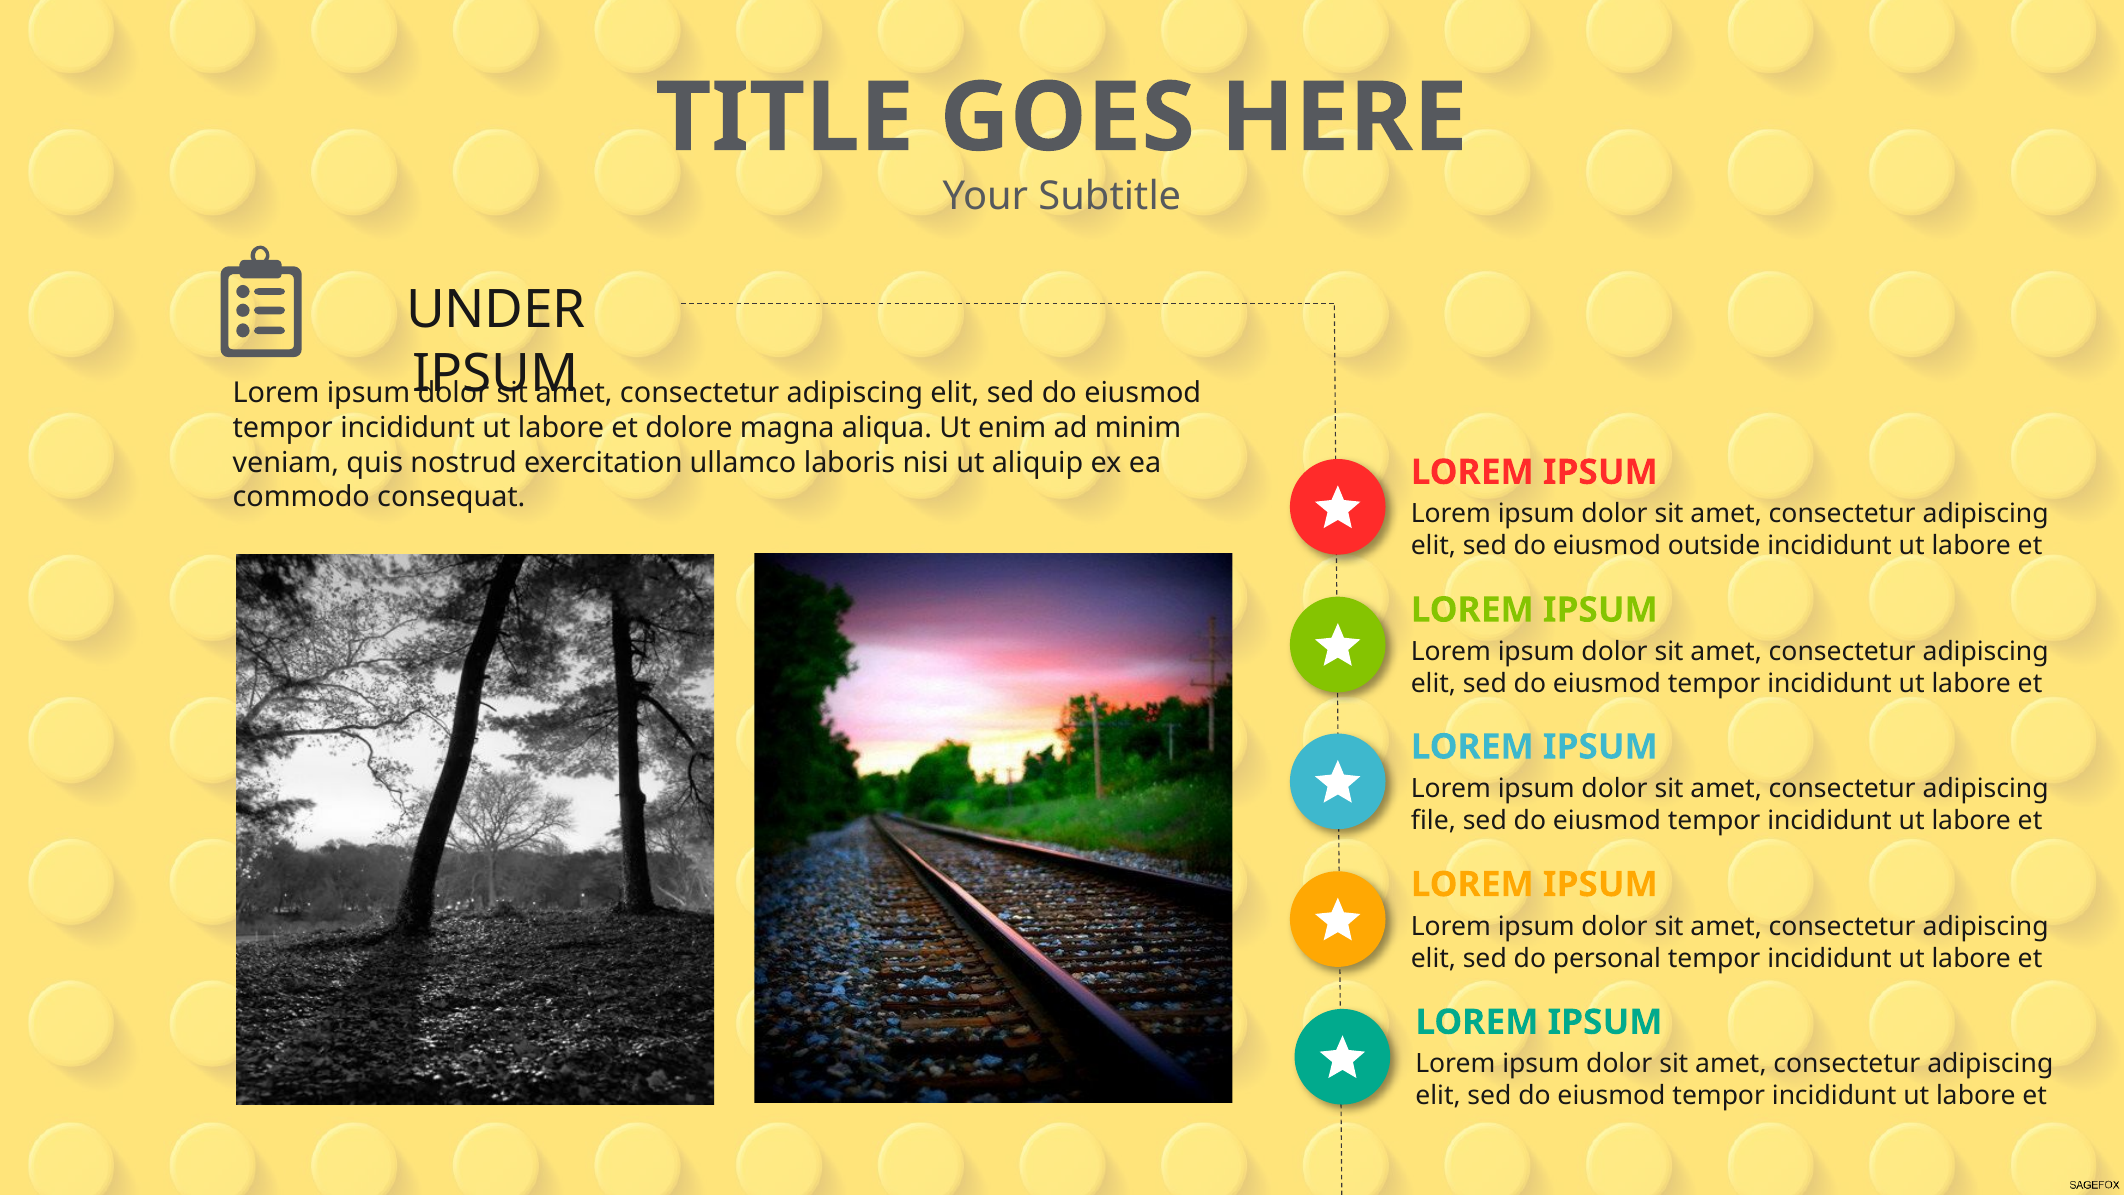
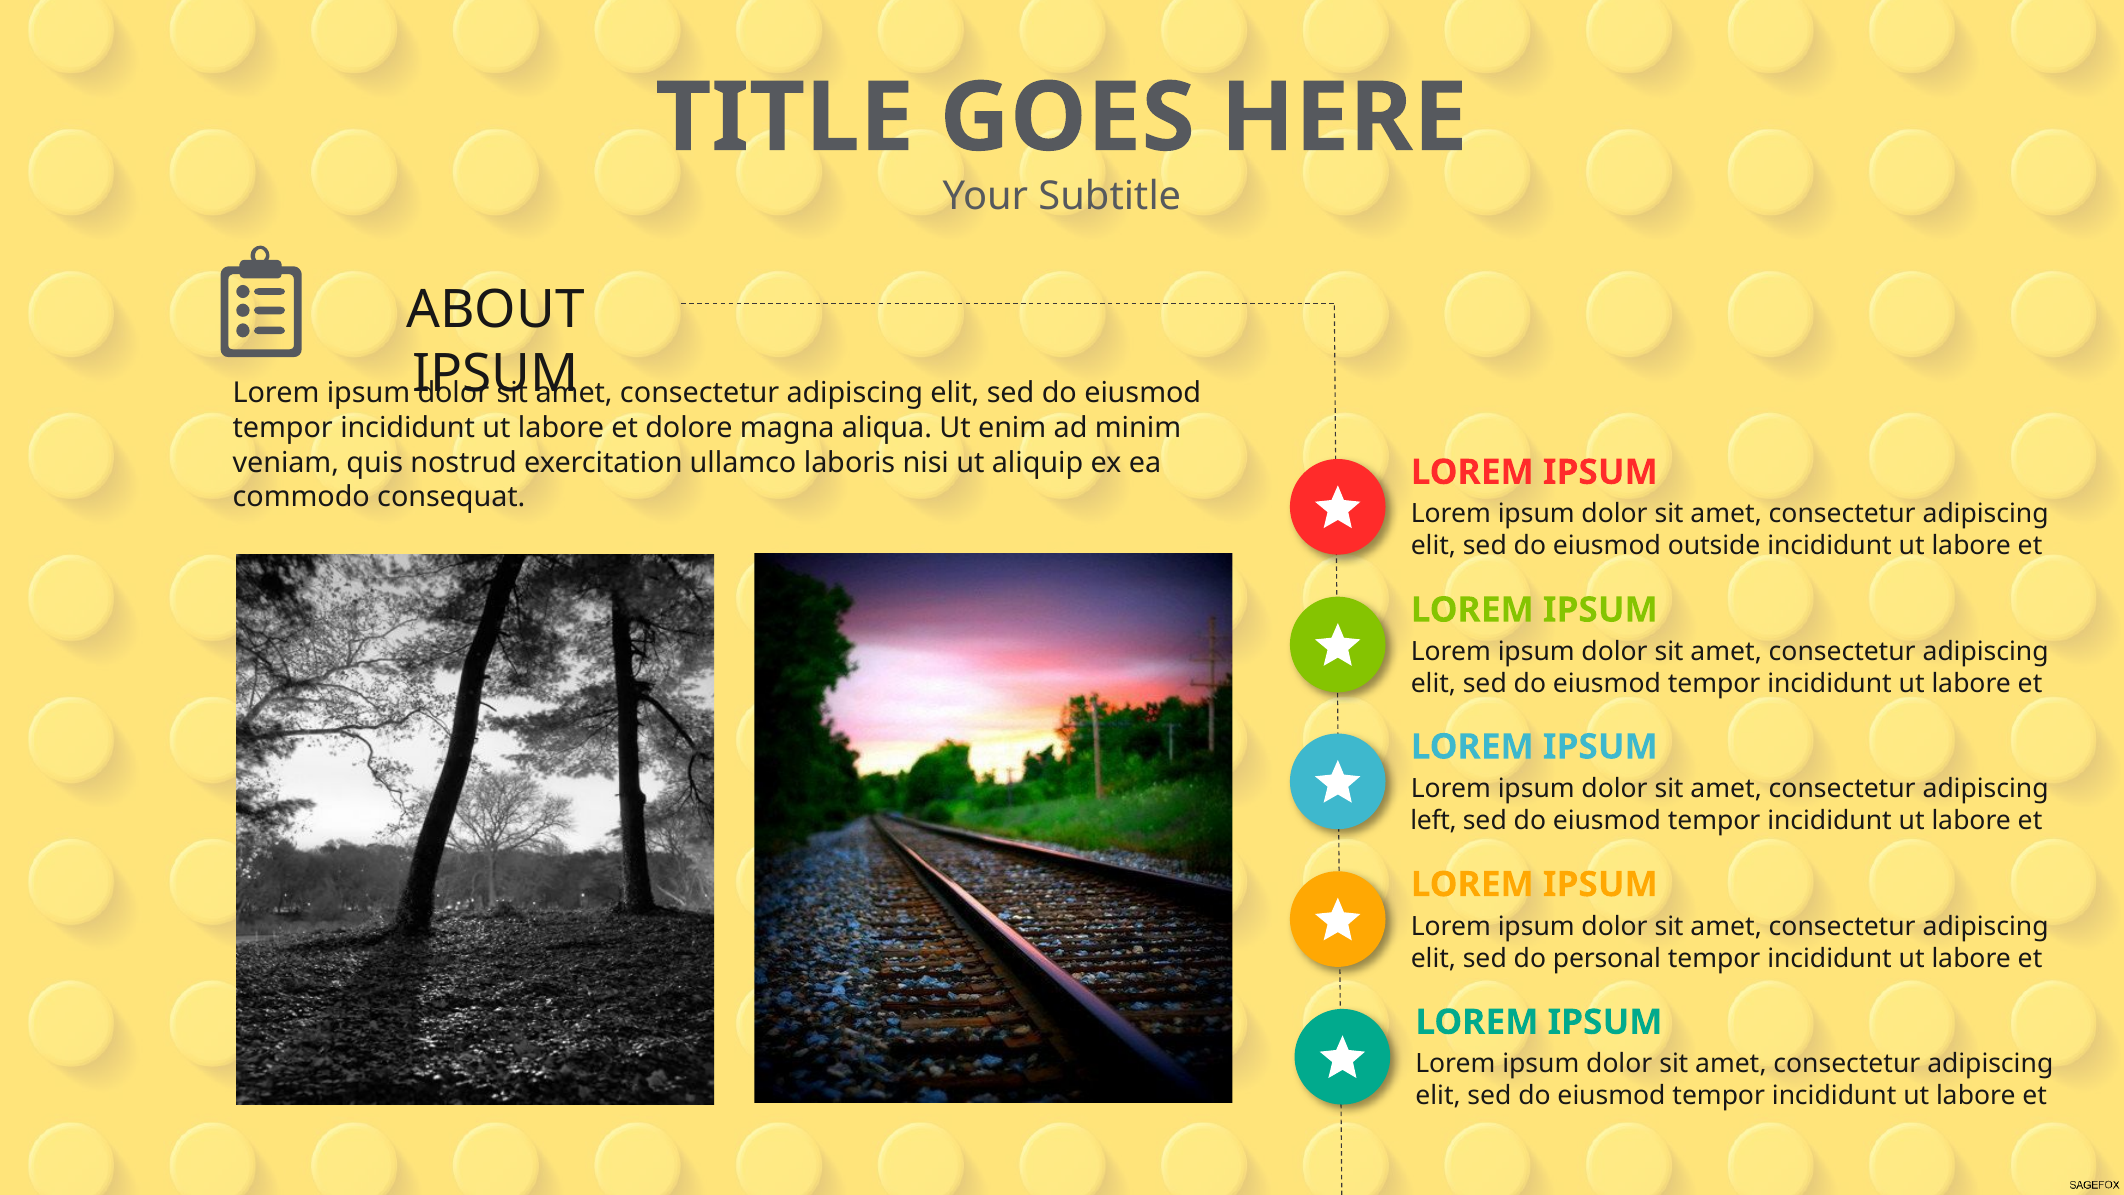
UNDER: UNDER -> ABOUT (496, 310)
file: file -> left (1434, 820)
